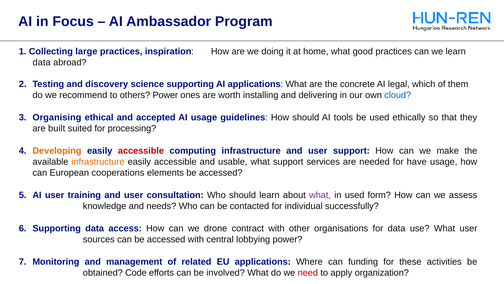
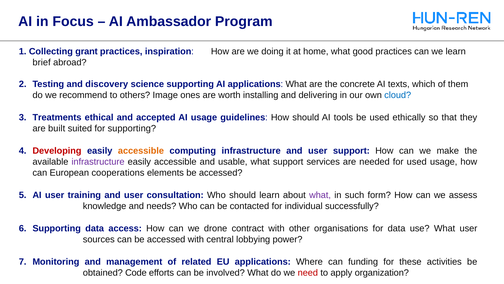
large: large -> grant (86, 51)
data: data -> brief (42, 62)
legal: legal -> texts (399, 84)
others Power: Power -> Image (165, 95)
Organising: Organising -> Treatments (57, 117)
for processing: processing -> supporting (132, 128)
Developing colour: orange -> red (57, 151)
accessible colour: red -> orange (141, 151)
infrastructure colour: orange -> purple (98, 162)
for have: have -> used (417, 162)
in used: used -> such (355, 195)
